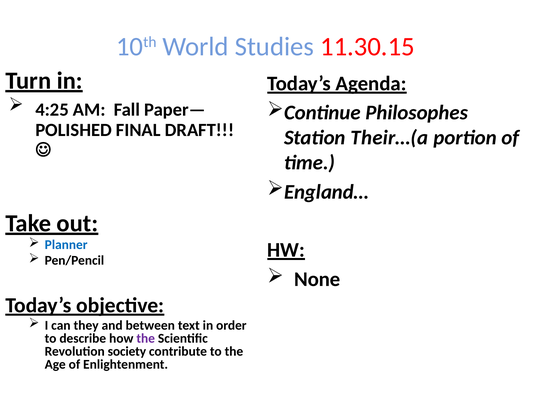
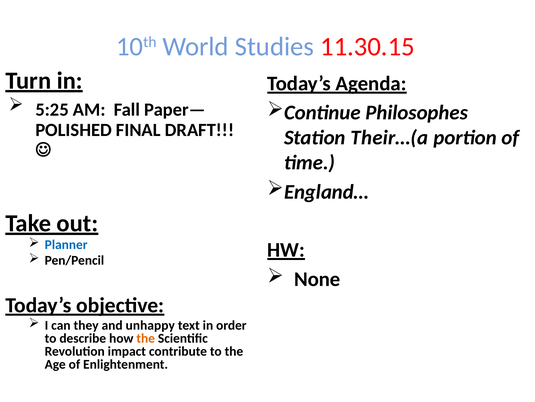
4:25: 4:25 -> 5:25 (52, 110)
between: between -> unhappy (150, 325)
the colour: purple -> orange (146, 338)
society: society -> impact (127, 351)
